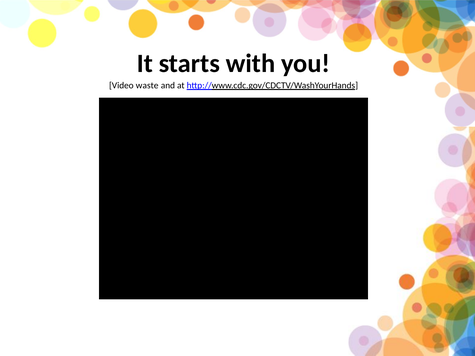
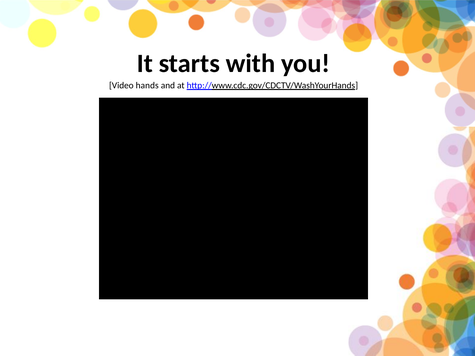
waste: waste -> hands (147, 86)
